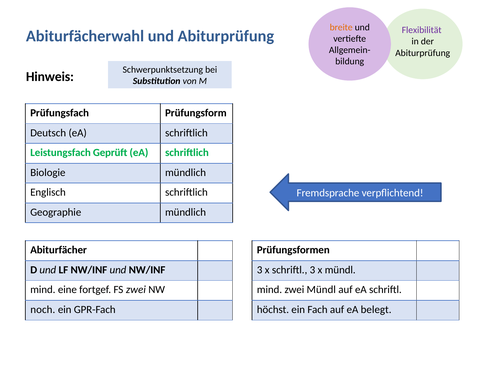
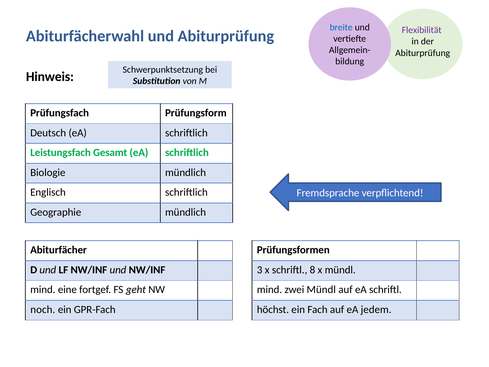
breite colour: orange -> blue (341, 27)
Geprüft: Geprüft -> Gesamt (110, 152)
schriftl 3: 3 -> 8 (312, 270)
FS zwei: zwei -> geht (136, 289)
belegt: belegt -> jedem (376, 309)
